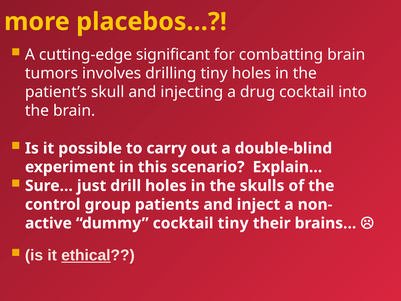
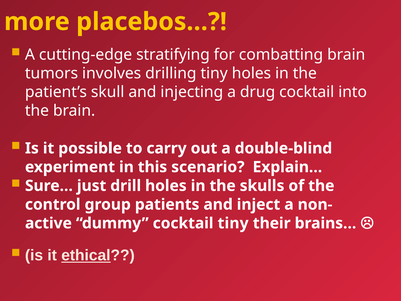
significant: significant -> stratifying (173, 55)
